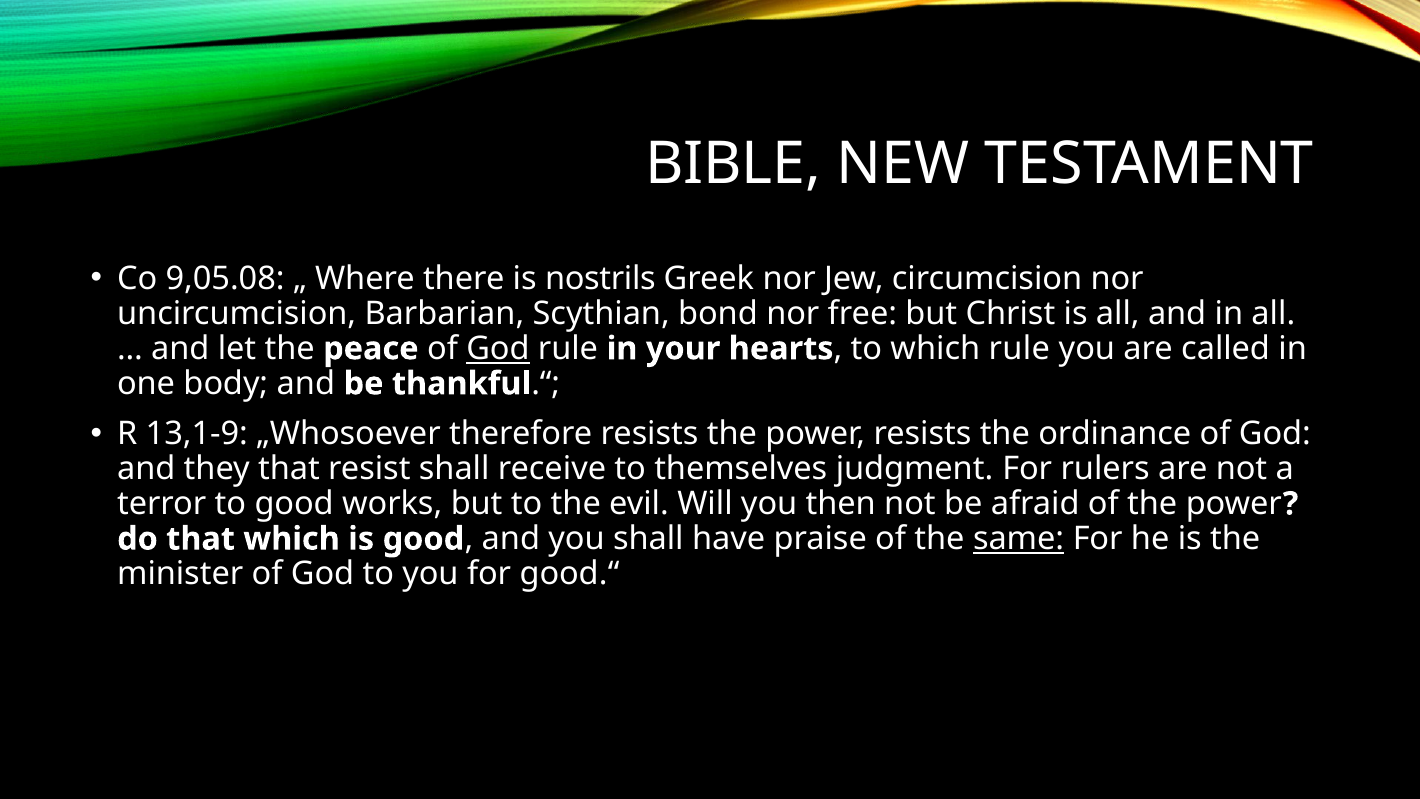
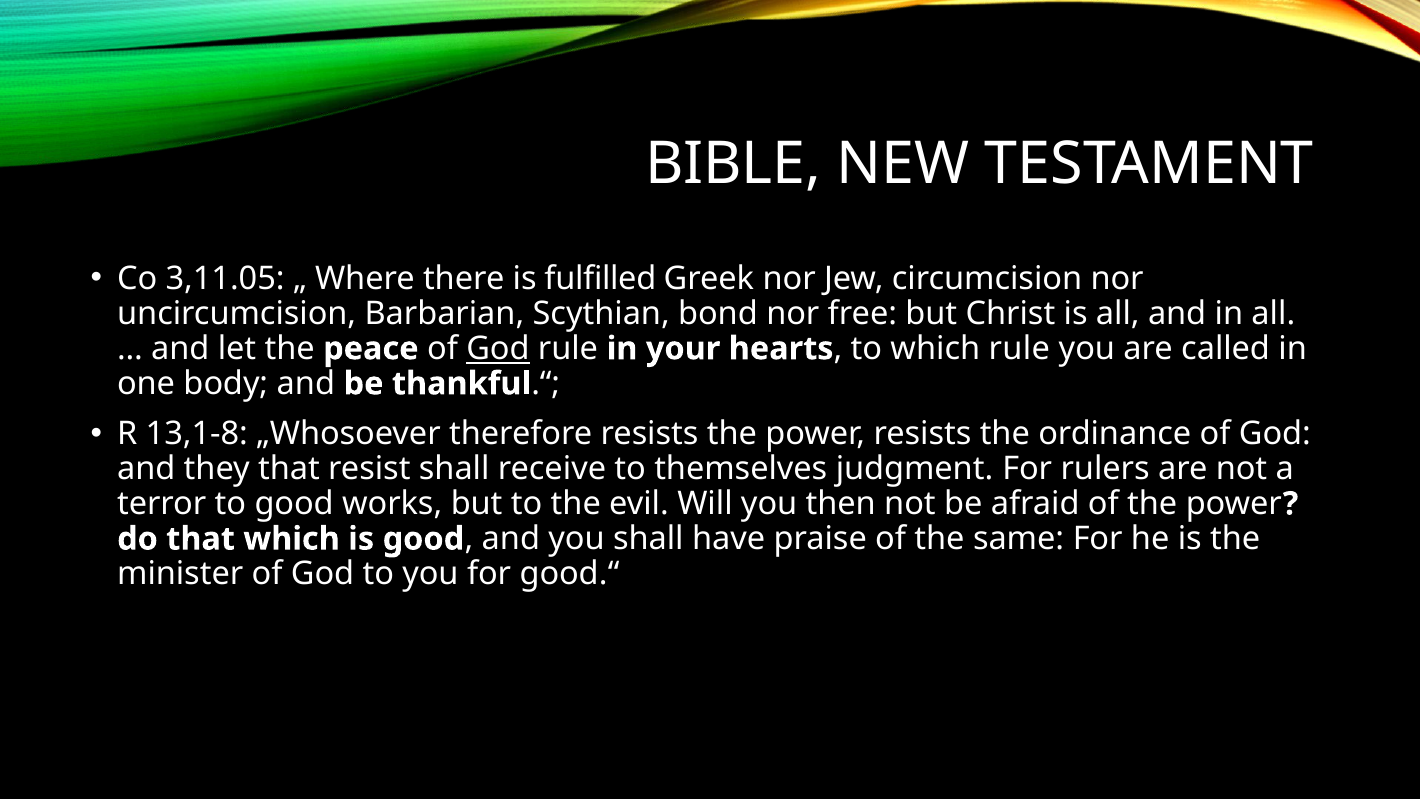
9,05.08: 9,05.08 -> 3,11.05 (225, 278)
nostrils: nostrils -> fulfilled (600, 278)
13,1-9: 13,1-9 -> 13,1-8 (197, 433)
same underline: present -> none (1019, 539)
